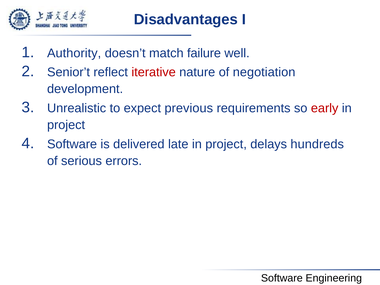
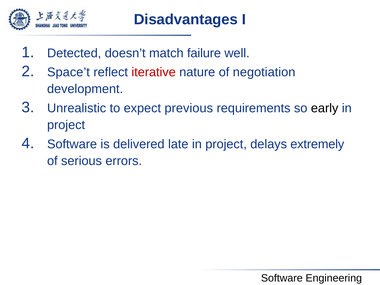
Authority: Authority -> Detected (74, 53)
Senior’t: Senior’t -> Space’t (68, 72)
early colour: red -> black (325, 108)
hundreds: hundreds -> extremely (317, 144)
